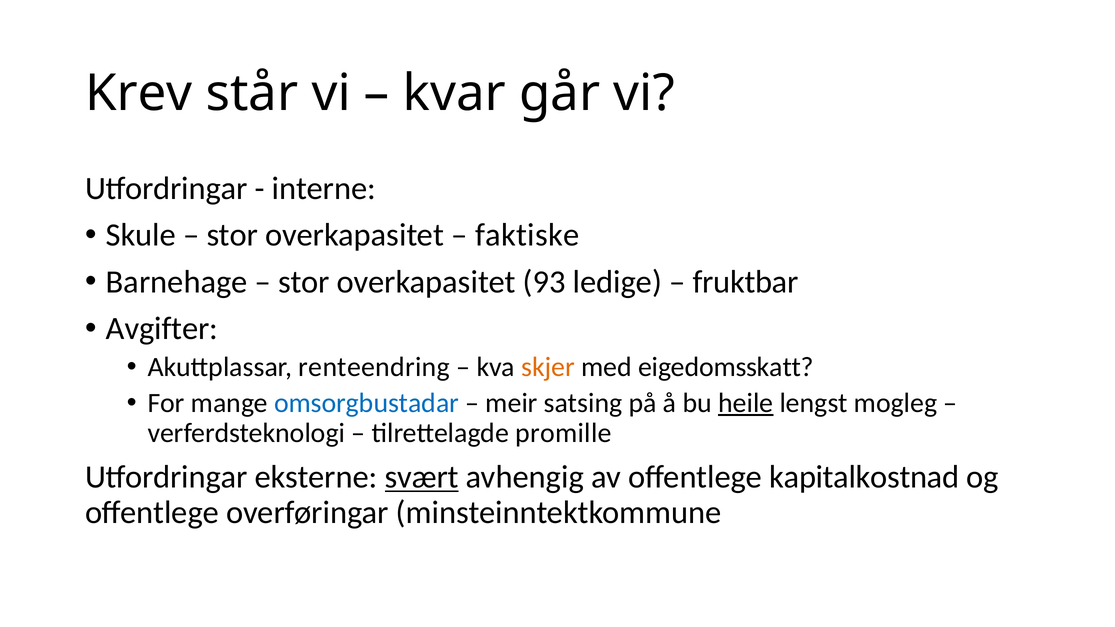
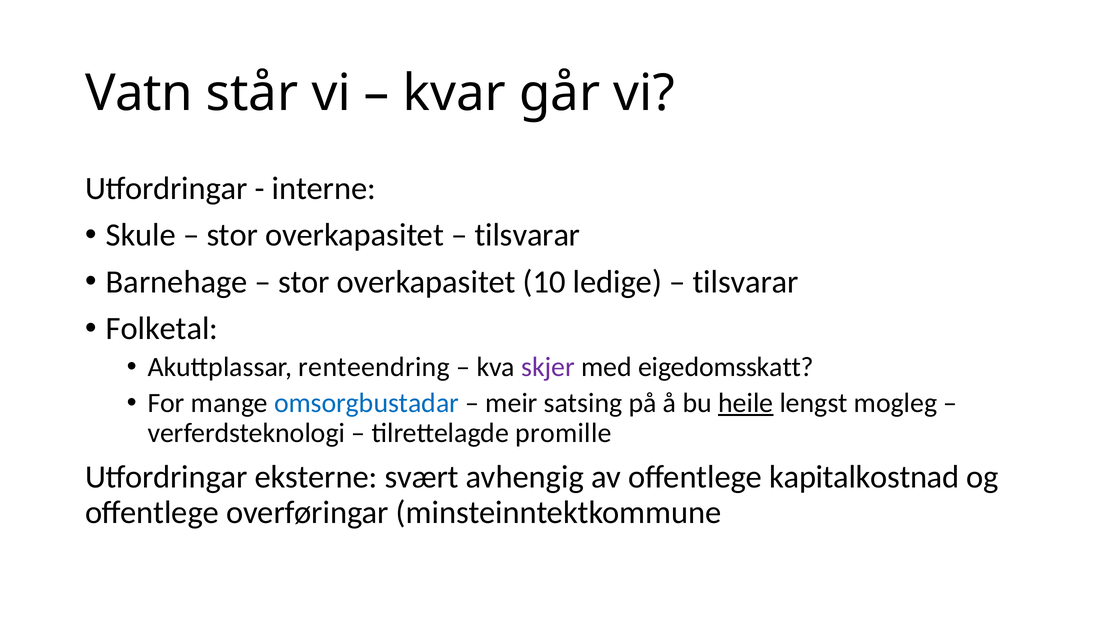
Krev: Krev -> Vatn (139, 94)
faktiske: faktiske -> tilsvarar (528, 235)
93: 93 -> 10 (544, 282)
fruktbar: fruktbar -> tilsvarar (746, 282)
Avgifter: Avgifter -> Folketal (162, 329)
skjer colour: orange -> purple (548, 367)
svært underline: present -> none (422, 477)
